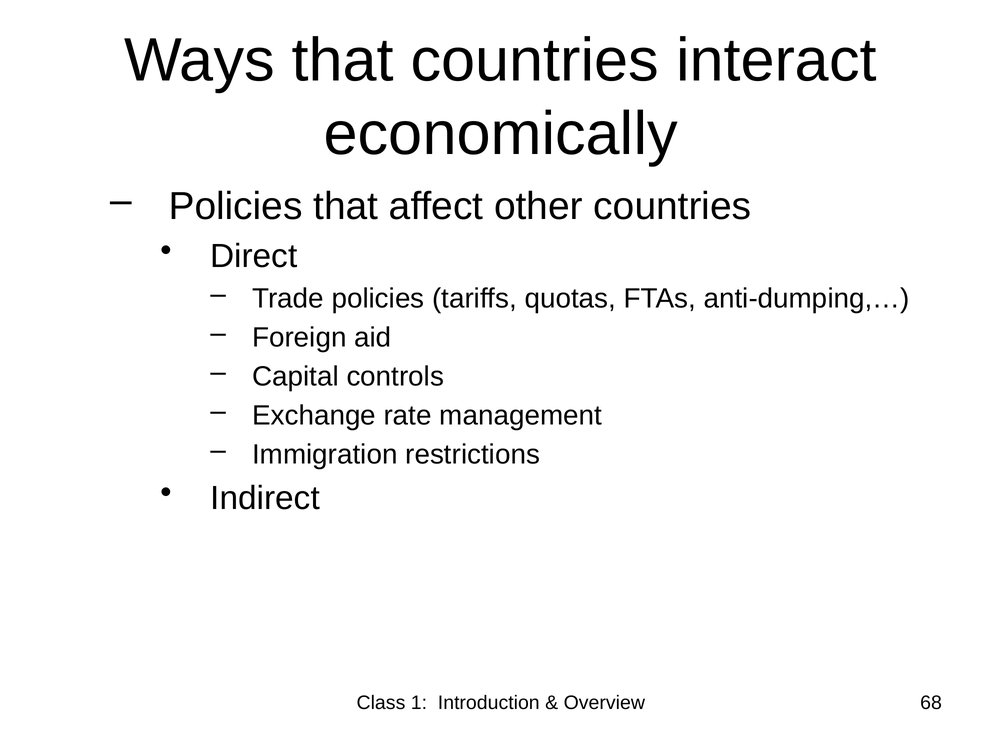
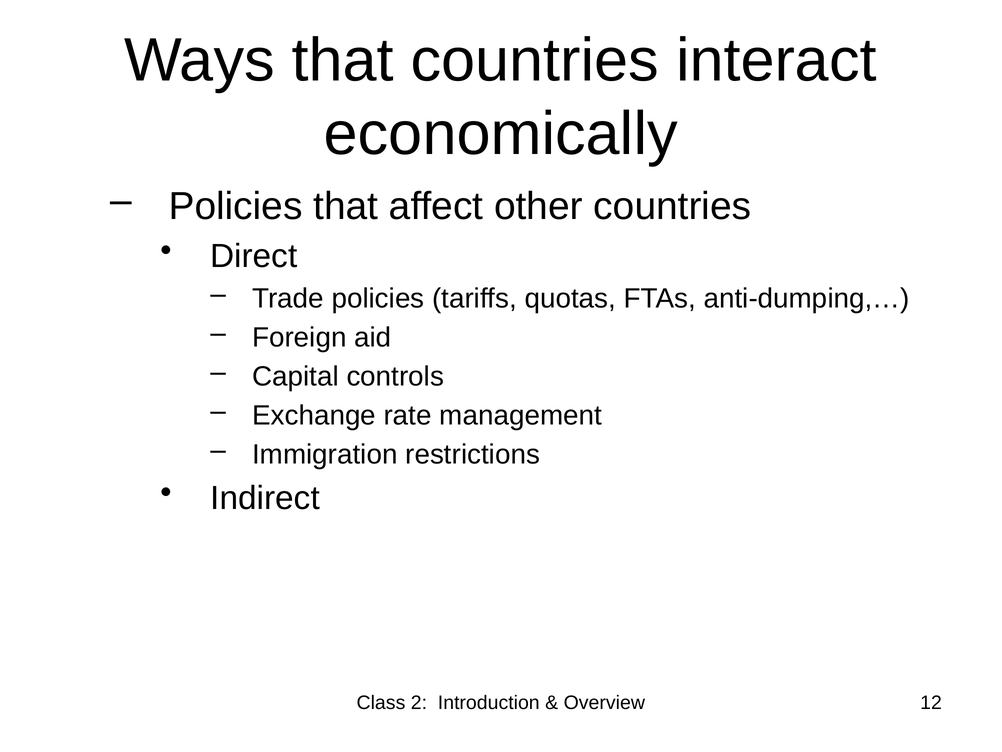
1: 1 -> 2 (419, 702)
68: 68 -> 12 (931, 702)
